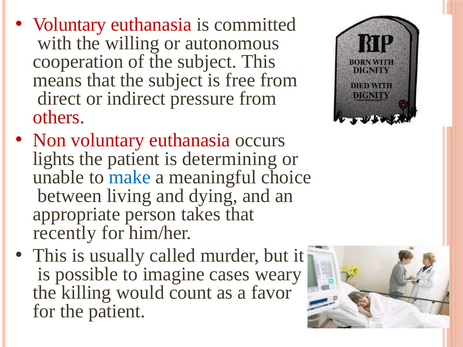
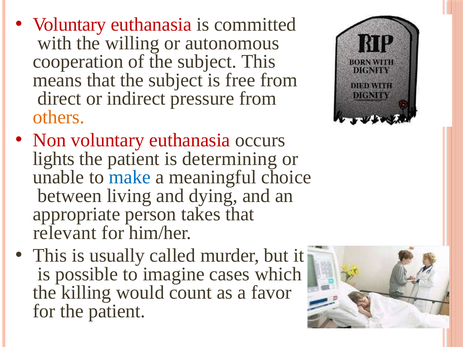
others colour: red -> orange (59, 117)
recently: recently -> relevant (65, 233)
weary: weary -> which (278, 274)
